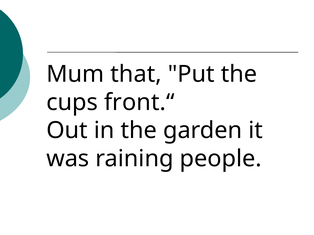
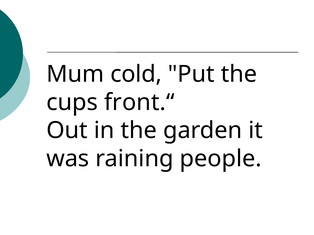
that: that -> cold (136, 74)
